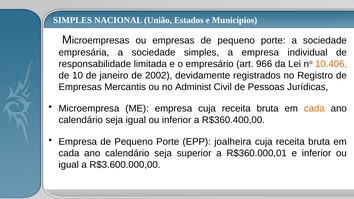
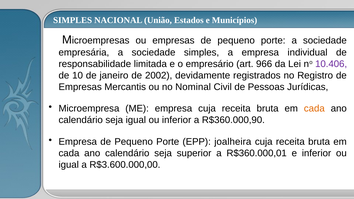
10.406 colour: orange -> purple (331, 64)
Administ: Administ -> Nominal (193, 87)
R$360.400,00: R$360.400,00 -> R$360.000,90 (233, 120)
